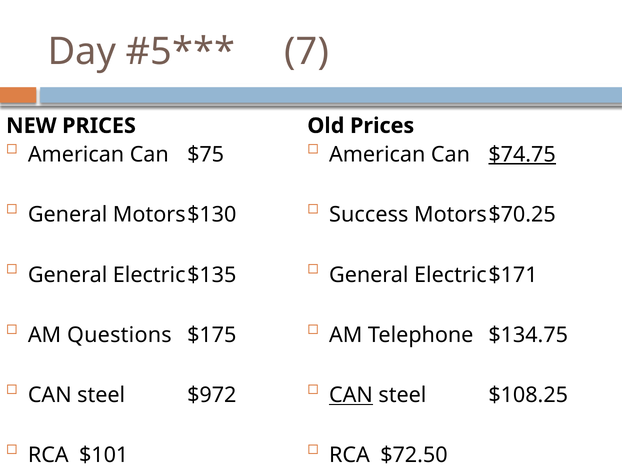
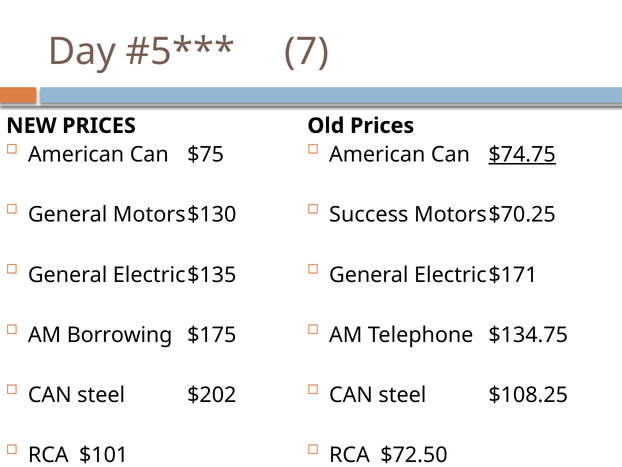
Questions: Questions -> Borrowing (120, 335)
$972: $972 -> $202 (212, 395)
CAN underline: present -> none (351, 395)
